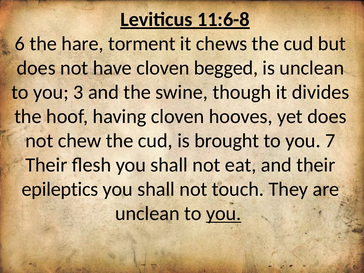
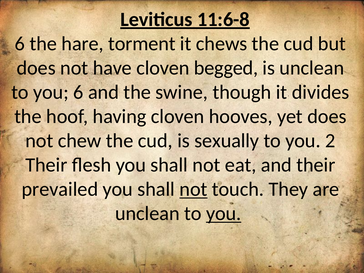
you 3: 3 -> 6 (78, 92)
brought: brought -> sexually (227, 141)
7: 7 -> 2 (330, 141)
epileptics: epileptics -> prevailed (60, 189)
not underline: none -> present (193, 189)
